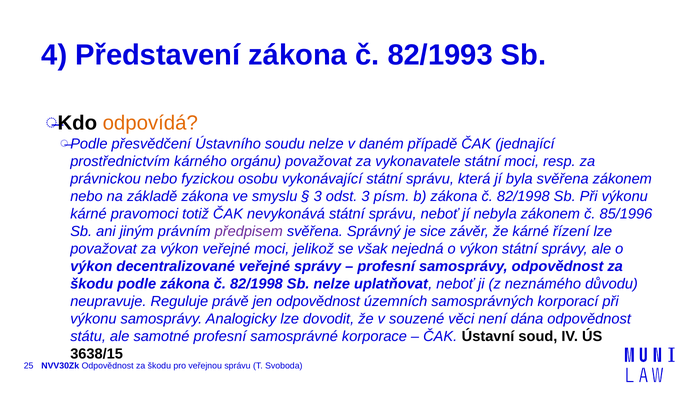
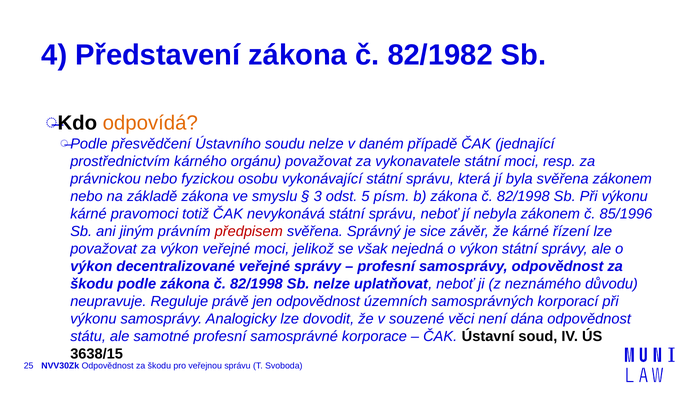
82/1993: 82/1993 -> 82/1982 (440, 55)
odst 3: 3 -> 5 (366, 196)
předpisem colour: purple -> red (249, 231)
